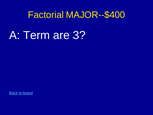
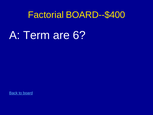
MAJOR--$400: MAJOR--$400 -> BOARD--$400 (95, 15)
3: 3 -> 6 (79, 35)
